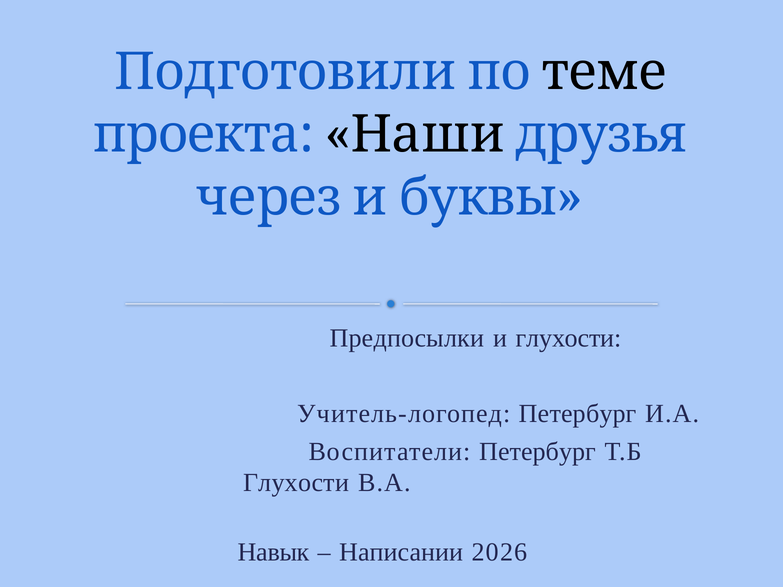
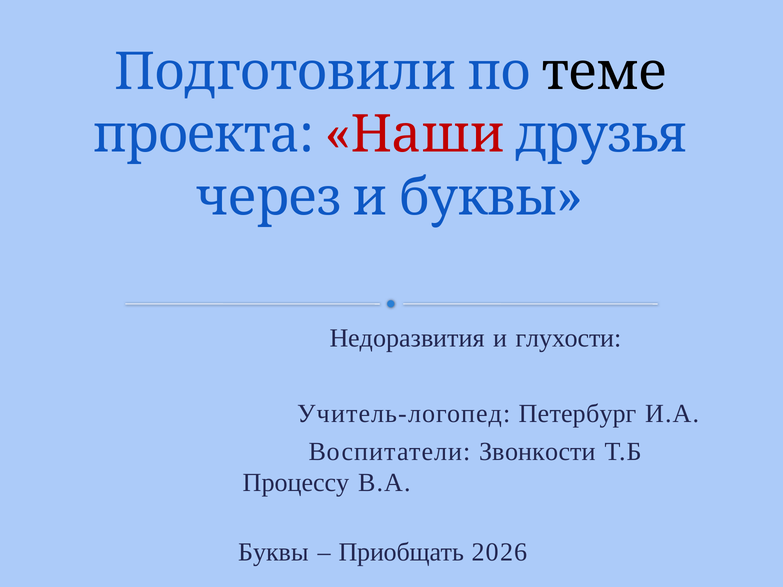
Наши colour: black -> red (415, 135)
Предпосылки: Предпосылки -> Недоразвития (407, 338)
Воспитатели Петербург: Петербург -> Звонкости (538, 452)
Глухости: Глухости -> Процессу (296, 483)
Навык: Навык -> Буквы (273, 552)
Написании: Написании -> Приобщать (401, 552)
